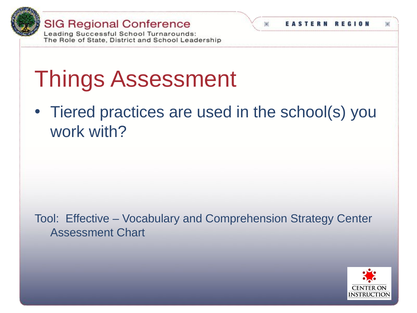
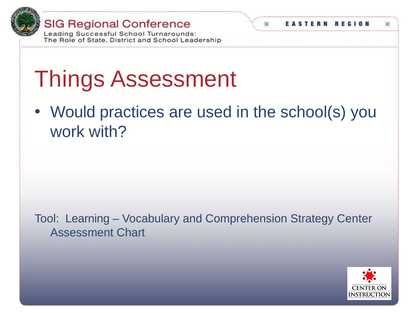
Tiered: Tiered -> Would (73, 112)
Effective: Effective -> Learning (87, 219)
